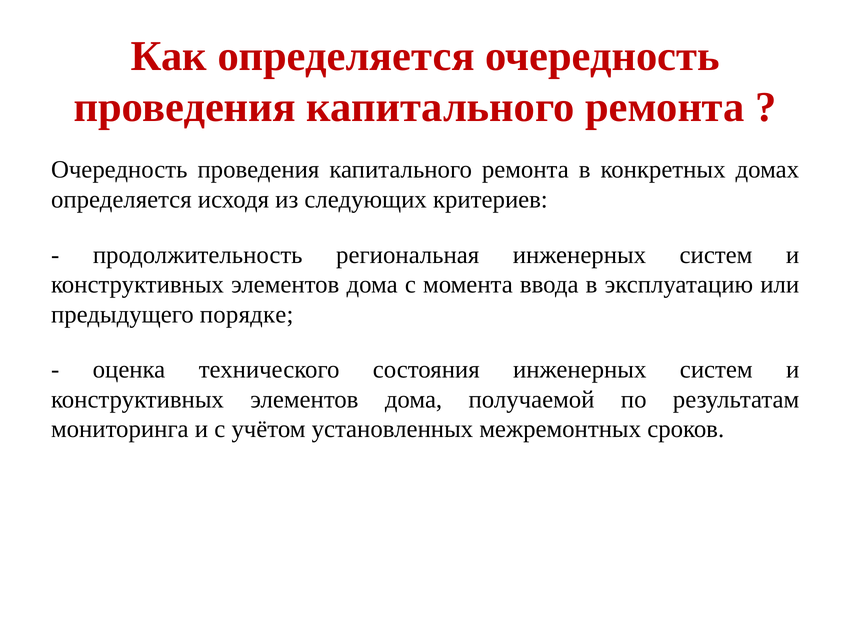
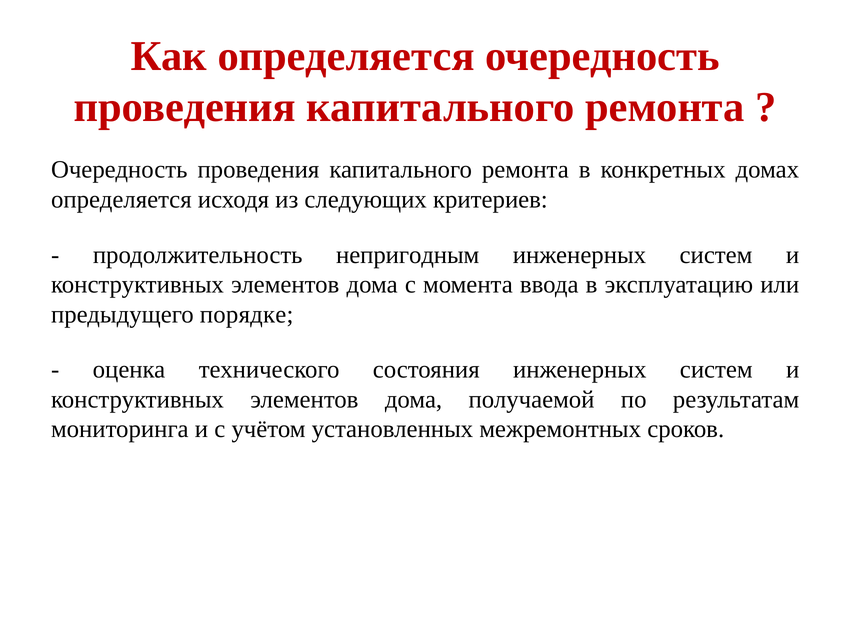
региональная: региональная -> непригодным (408, 255)
